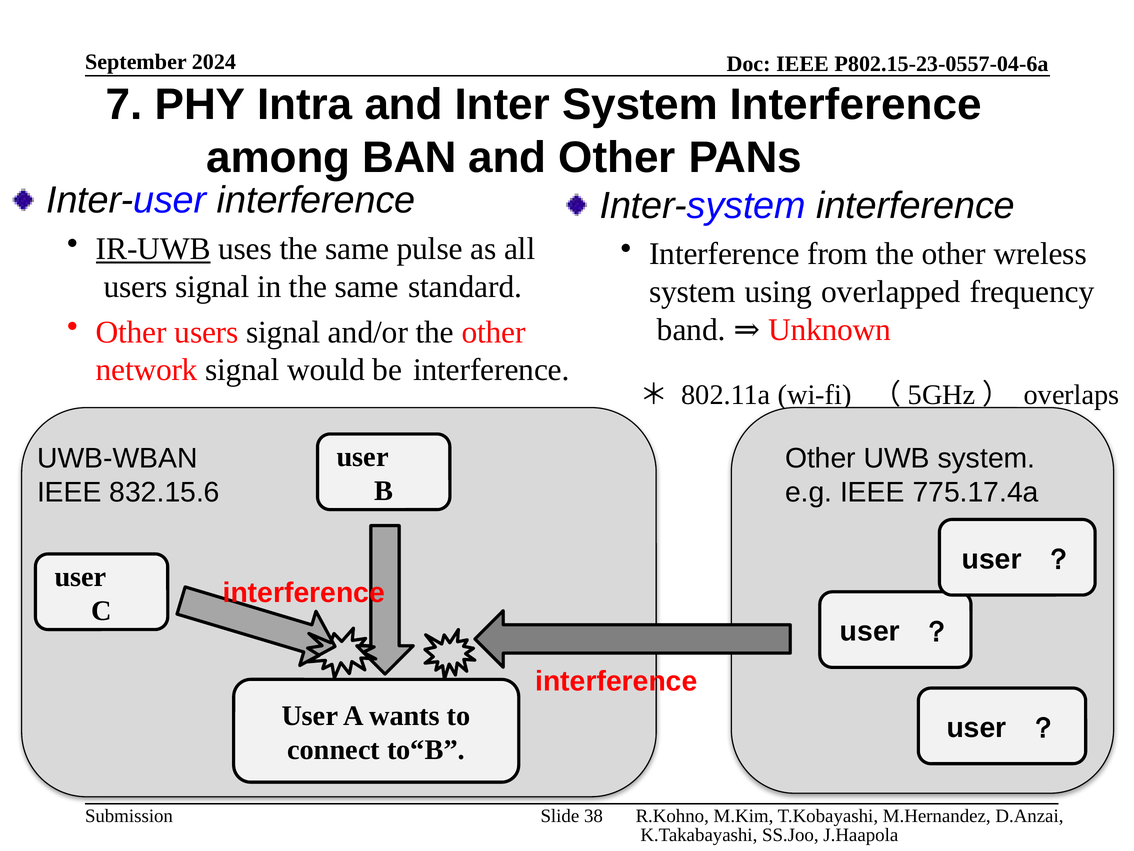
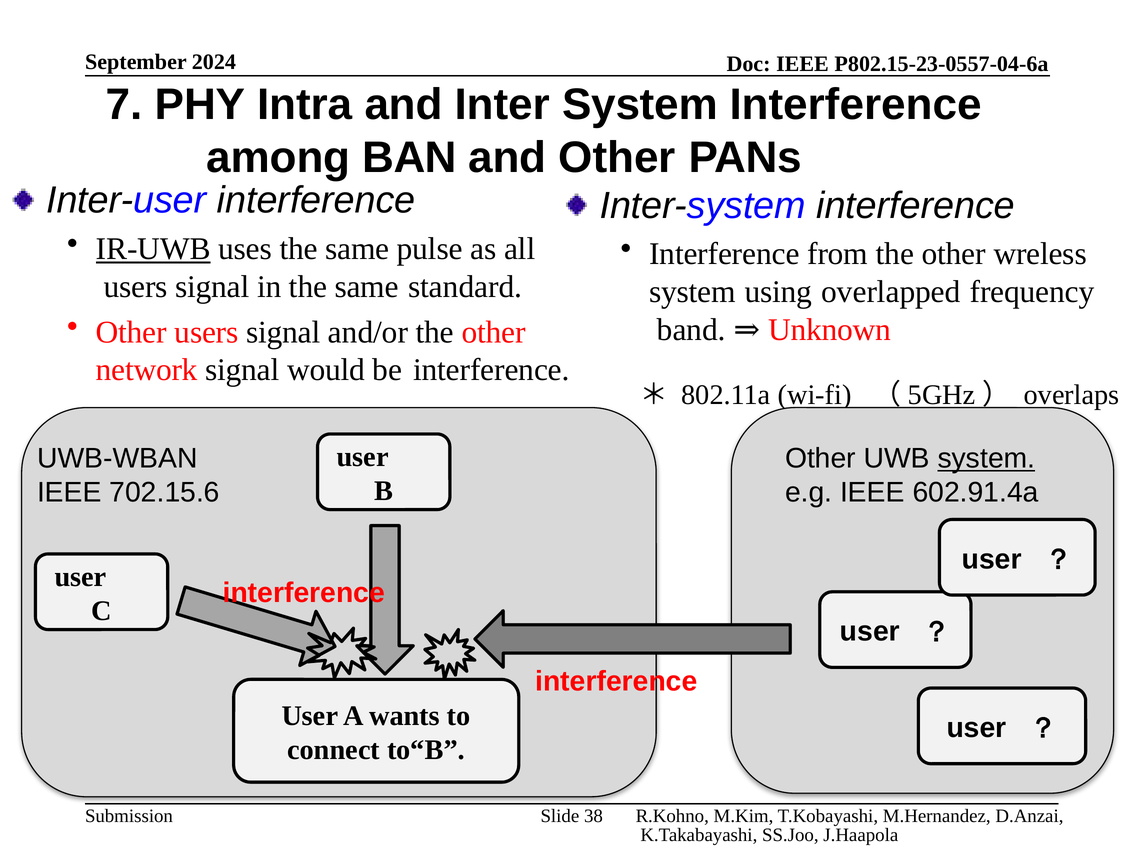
system underline: none -> present (986, 458)
832.15.6: 832.15.6 -> 702.15.6 (165, 492)
775.17.4a: 775.17.4a -> 602.91.4a (976, 492)
